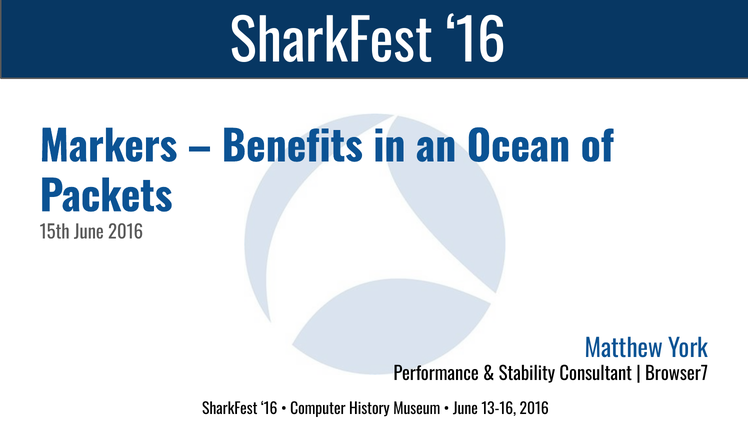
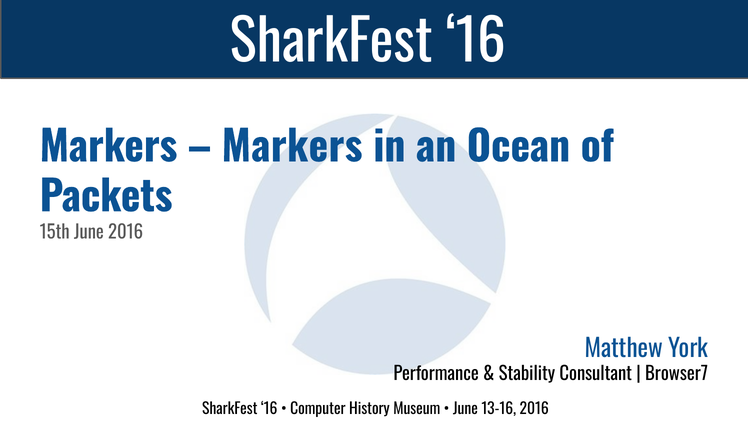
Benefits: Benefits -> Markers (292, 148)
